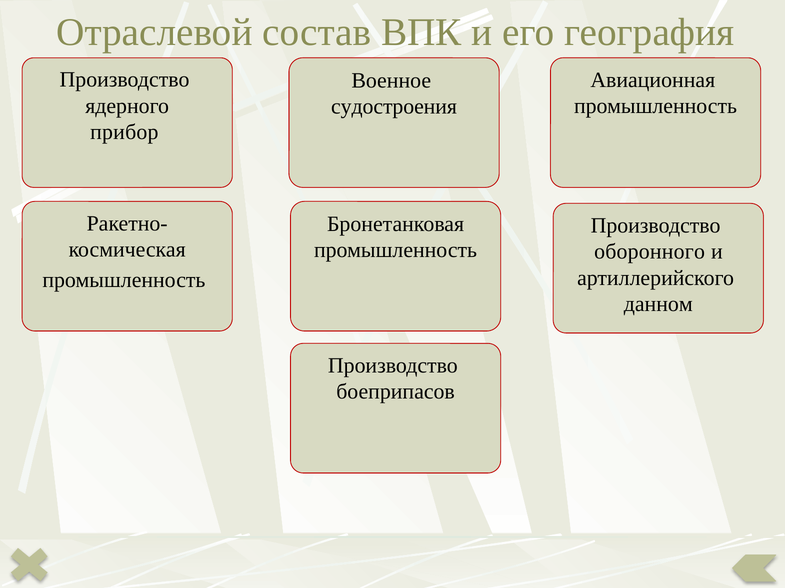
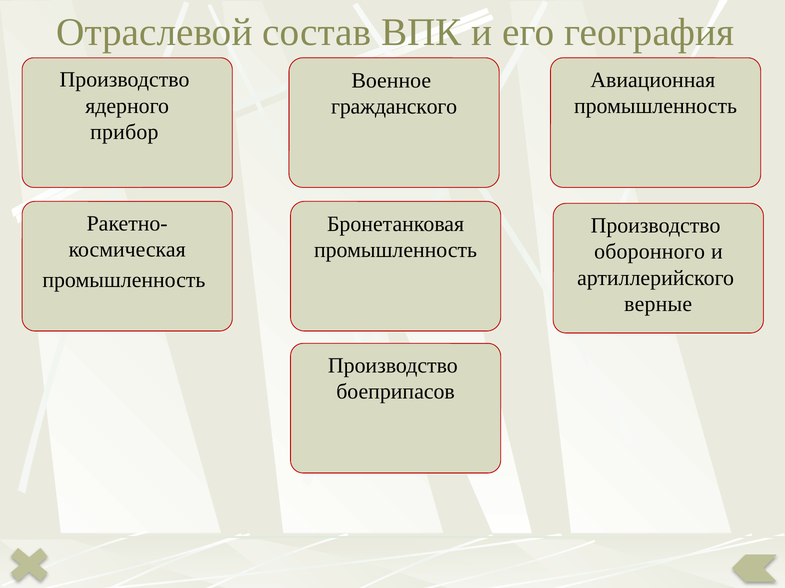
судостроения: судостроения -> гражданского (394, 107)
данном: данном -> верные (658, 304)
